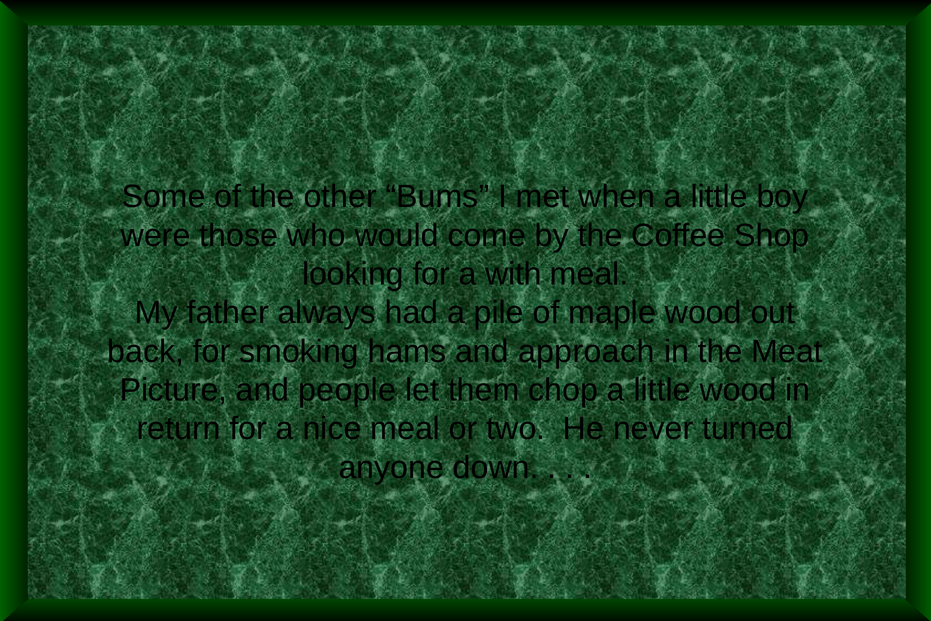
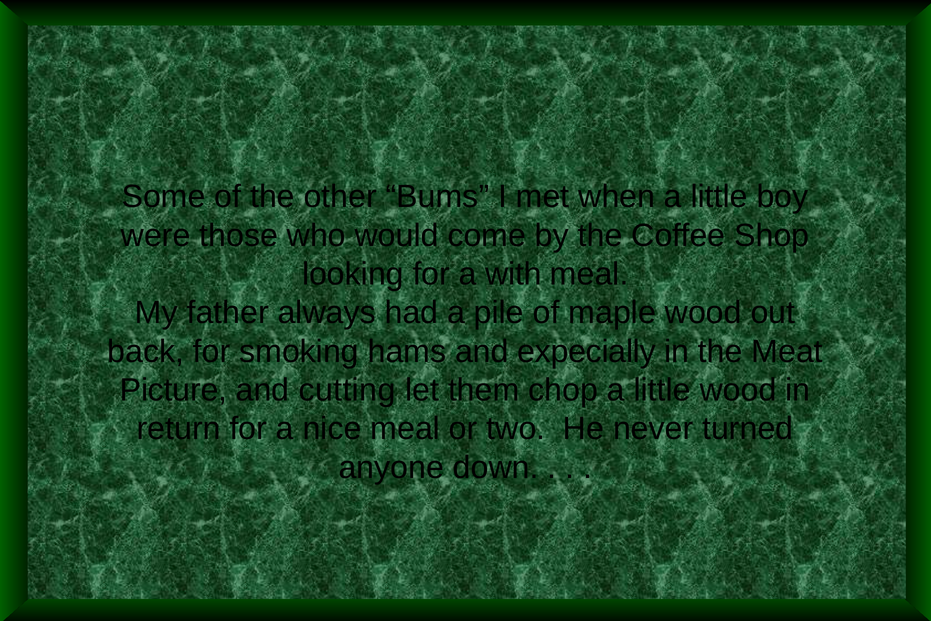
approach: approach -> expecially (587, 351)
people: people -> cutting (347, 390)
